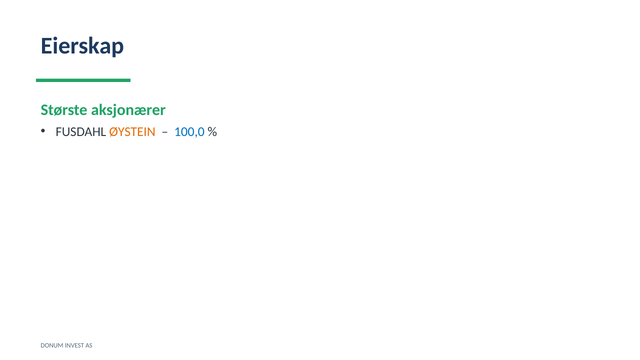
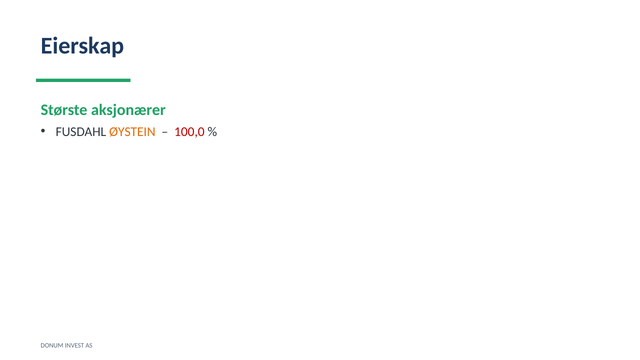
100,0 colour: blue -> red (189, 132)
